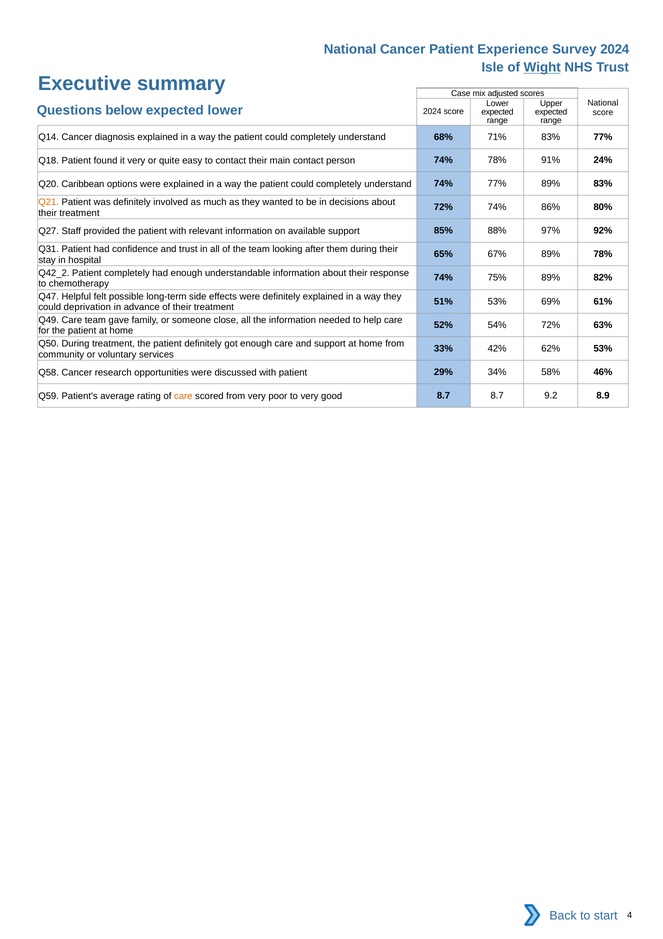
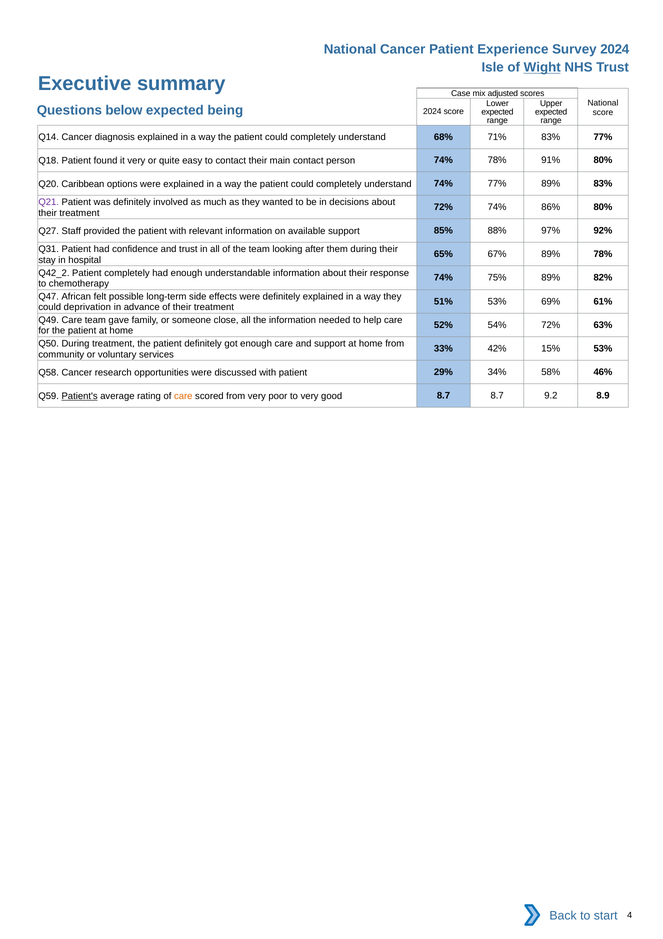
expected lower: lower -> being (225, 110)
91% 24%: 24% -> 80% (603, 160)
Q21 colour: orange -> purple (49, 202)
Helpful: Helpful -> African (76, 296)
62%: 62% -> 15% (551, 348)
Patient's underline: none -> present (80, 396)
